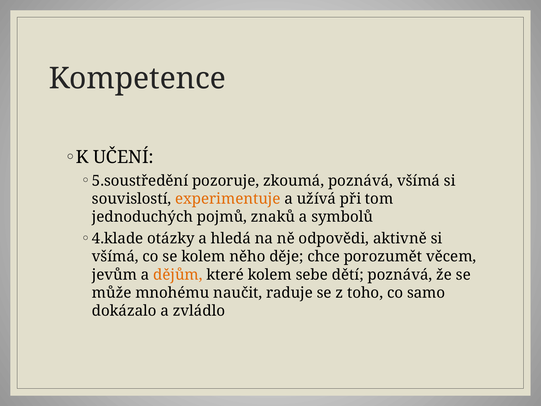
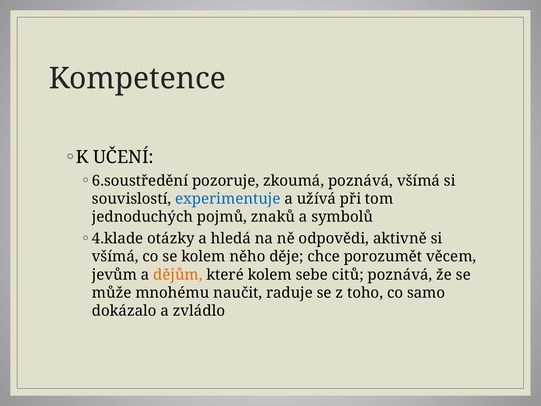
5.soustředění: 5.soustředění -> 6.soustředění (140, 181)
experimentuje colour: orange -> blue (228, 199)
dětí: dětí -> citů (348, 275)
